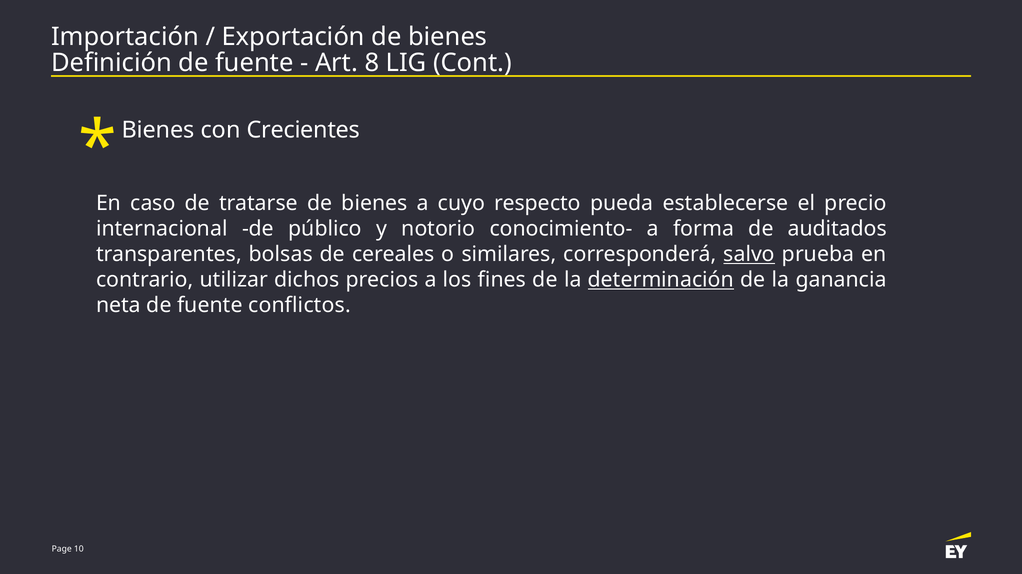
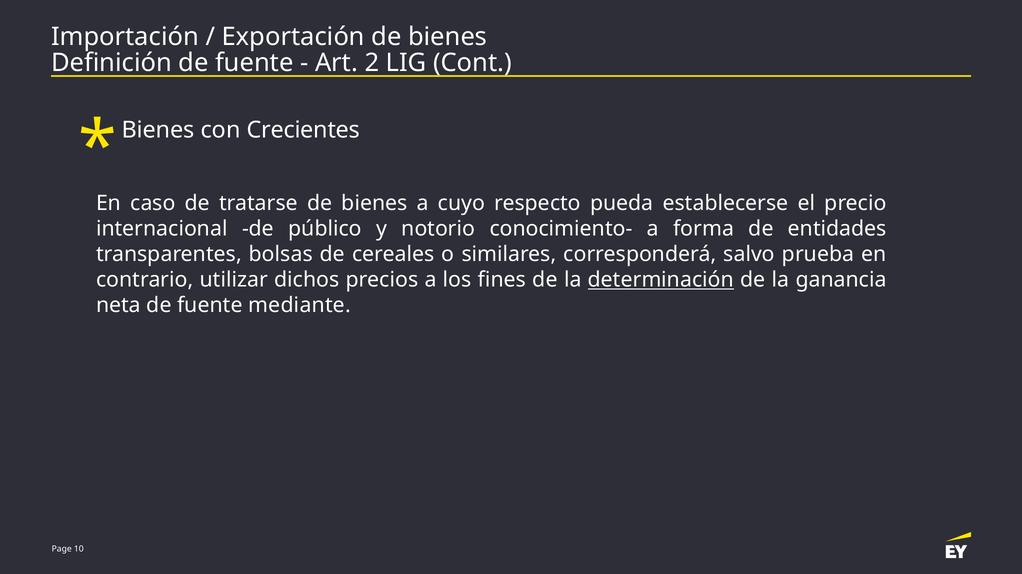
8: 8 -> 2 (372, 63)
auditados: auditados -> entidades (837, 229)
salvo underline: present -> none (749, 255)
conflictos: conflictos -> mediante (300, 306)
